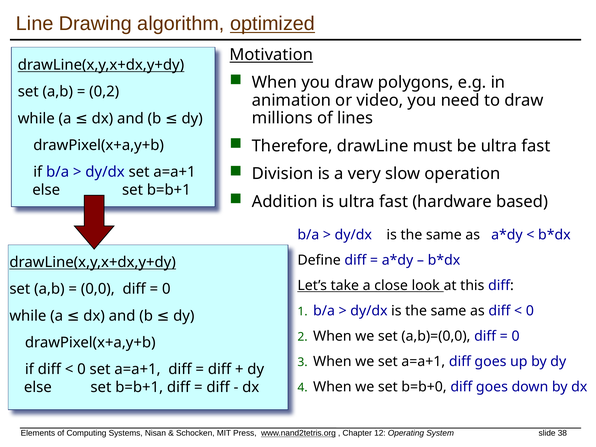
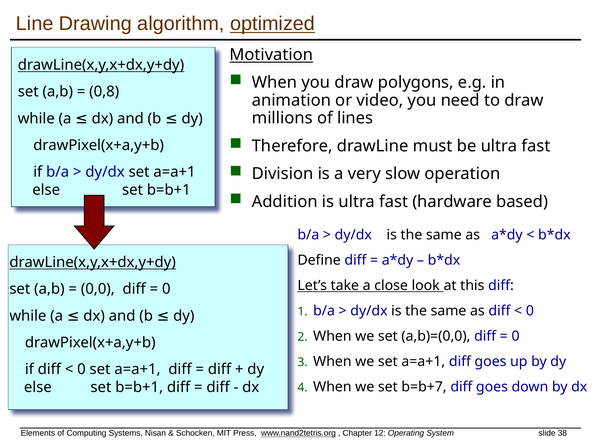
0,2: 0,2 -> 0,8 (104, 92)
b=b+0: b=b+0 -> b=b+7 (424, 387)
